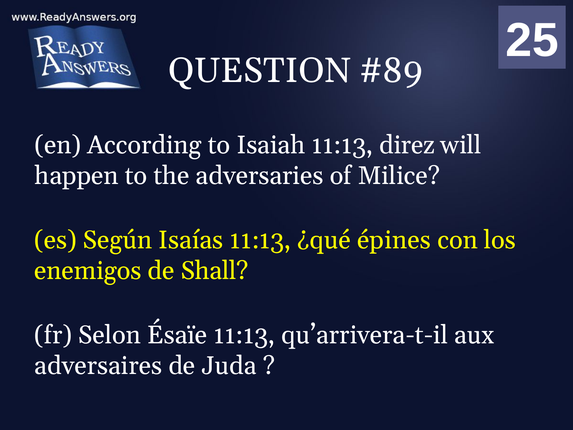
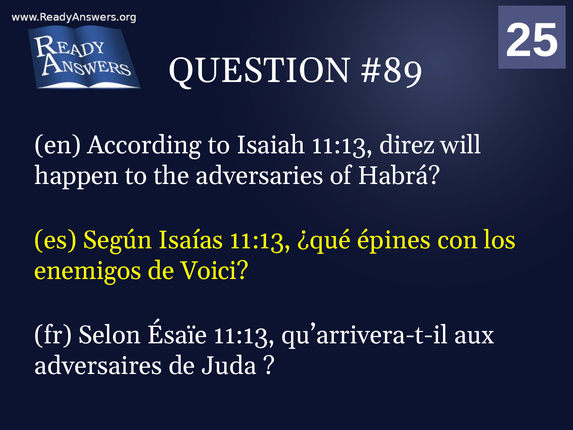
Milice: Milice -> Habrá (399, 176)
Shall: Shall -> Voici (215, 271)
